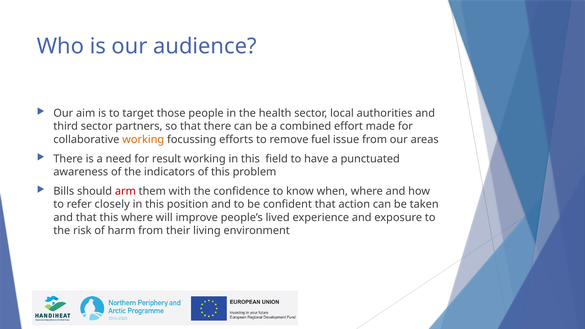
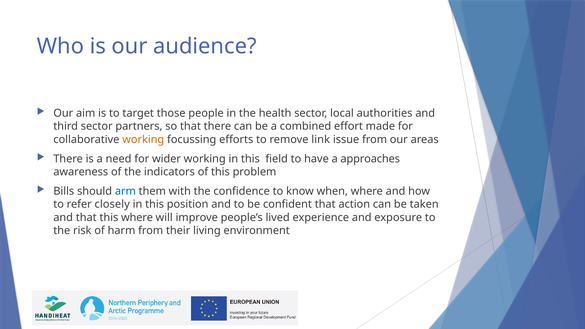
fuel: fuel -> link (321, 140)
result: result -> wider (167, 159)
punctuated: punctuated -> approaches (370, 159)
arm colour: red -> blue (125, 191)
